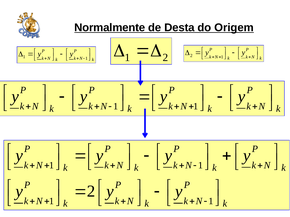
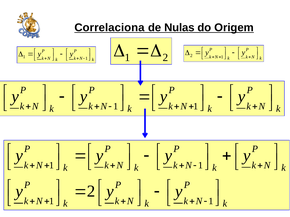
Normalmente: Normalmente -> Correlaciona (110, 28)
Desta: Desta -> Nulas (179, 28)
